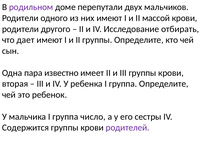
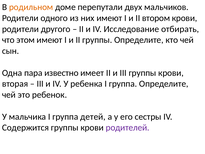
родильном colour: purple -> orange (31, 7)
массой: массой -> втором (156, 18)
дает: дает -> этом (26, 40)
число: число -> детей (93, 116)
